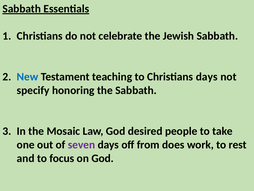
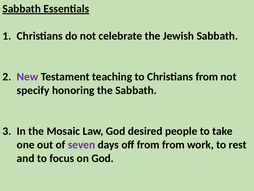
New colour: blue -> purple (28, 77)
Christians days: days -> from (207, 77)
from does: does -> from (173, 144)
